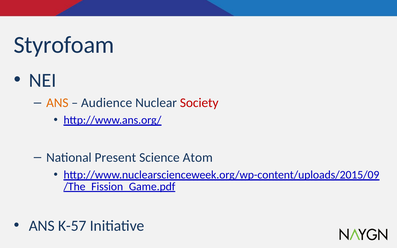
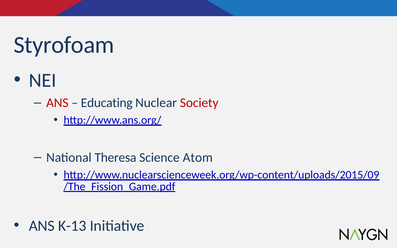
ANS colour: orange -> red (57, 103)
Audience: Audience -> Educating (107, 103)
Present: Present -> Theresa (115, 158)
K-57: K-57 -> K-13 (72, 226)
